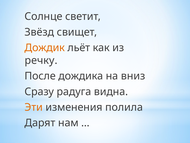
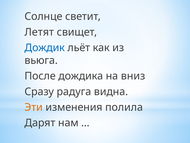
Звёзд: Звёзд -> Летят (39, 32)
Дождик colour: orange -> blue (45, 48)
речку: речку -> вьюга (41, 60)
